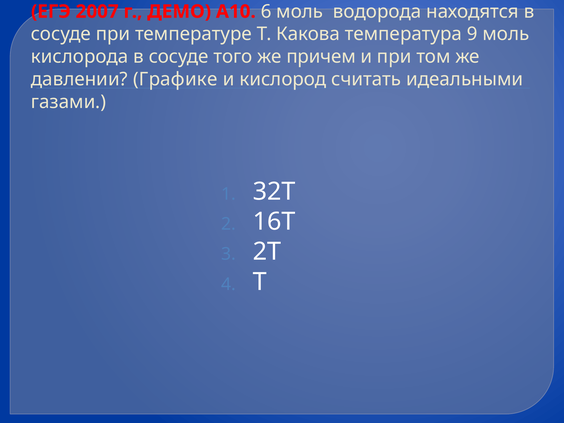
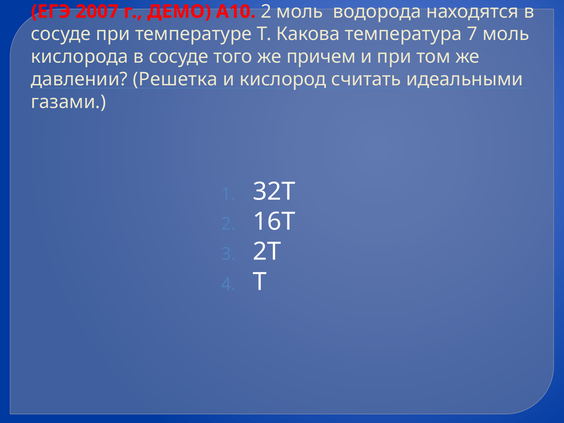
А10 6: 6 -> 2 (266, 12)
9: 9 -> 7 (472, 34)
Графике: Графике -> Решетка (175, 79)
